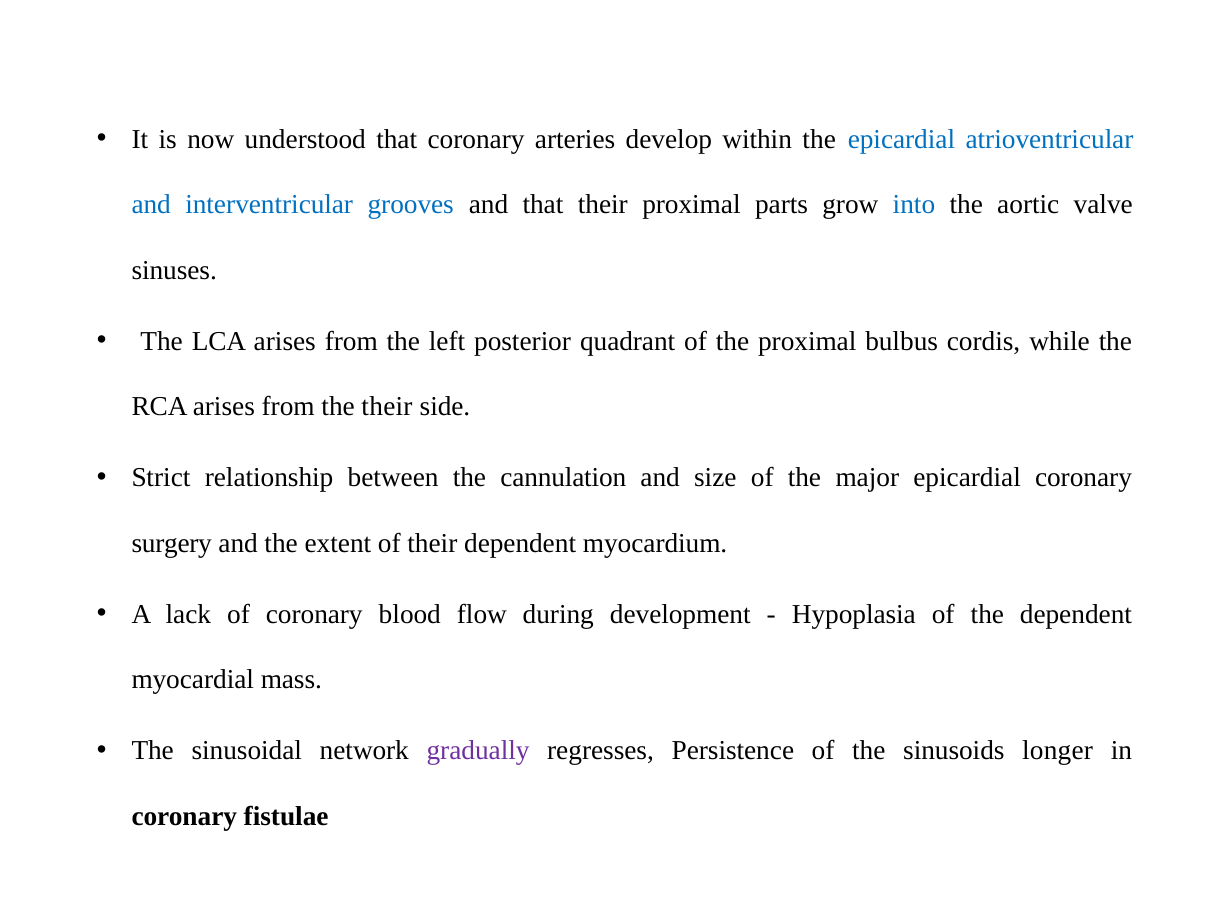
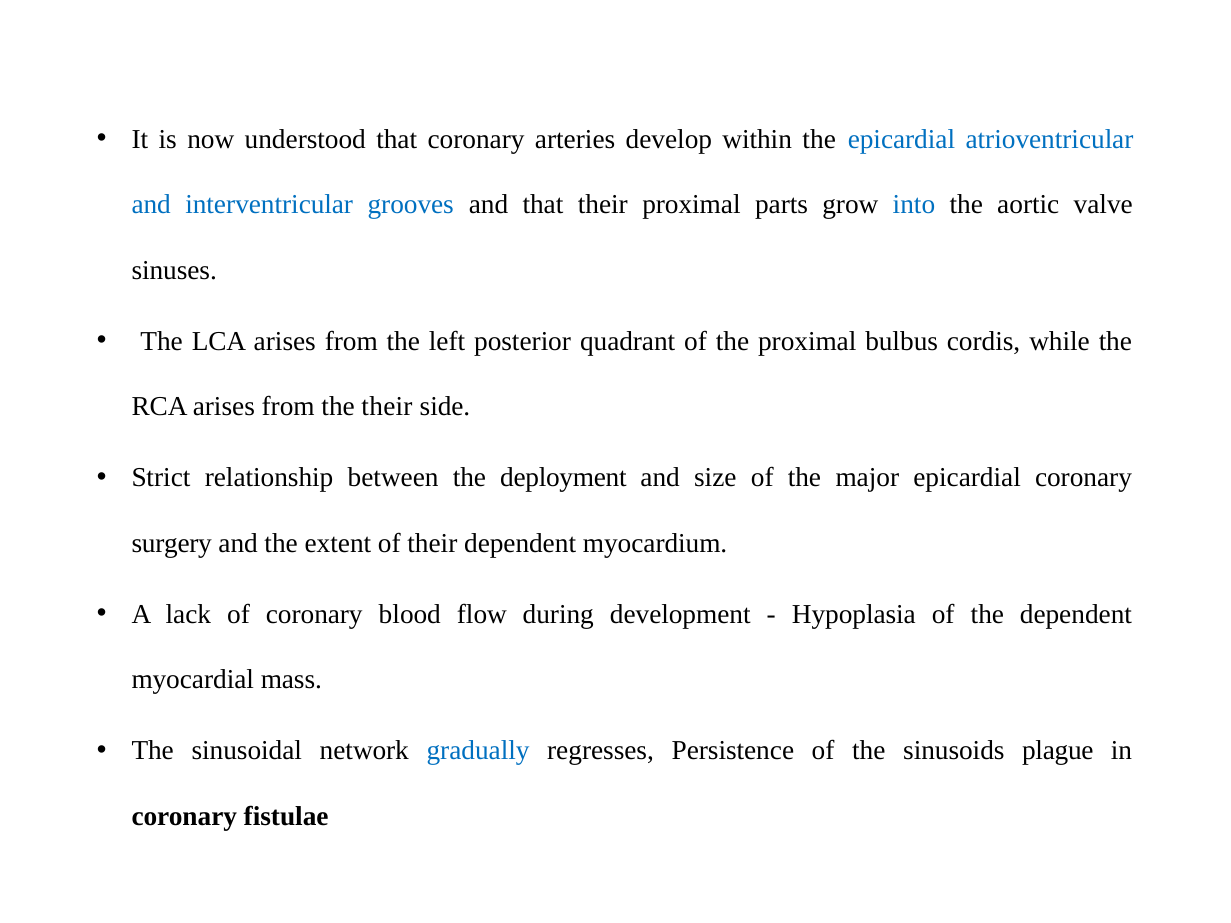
cannulation: cannulation -> deployment (563, 478)
gradually colour: purple -> blue (478, 751)
longer: longer -> plague (1058, 751)
